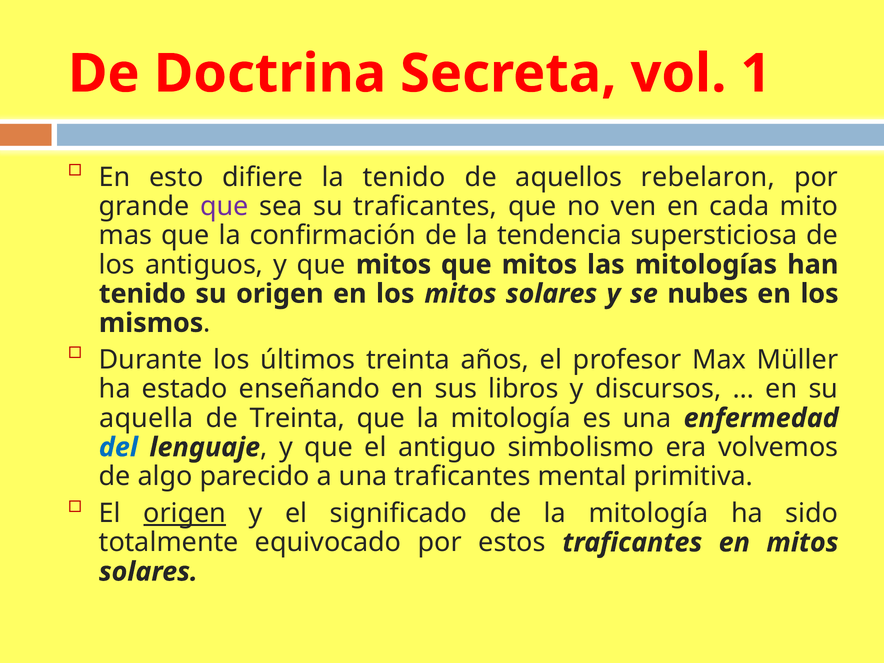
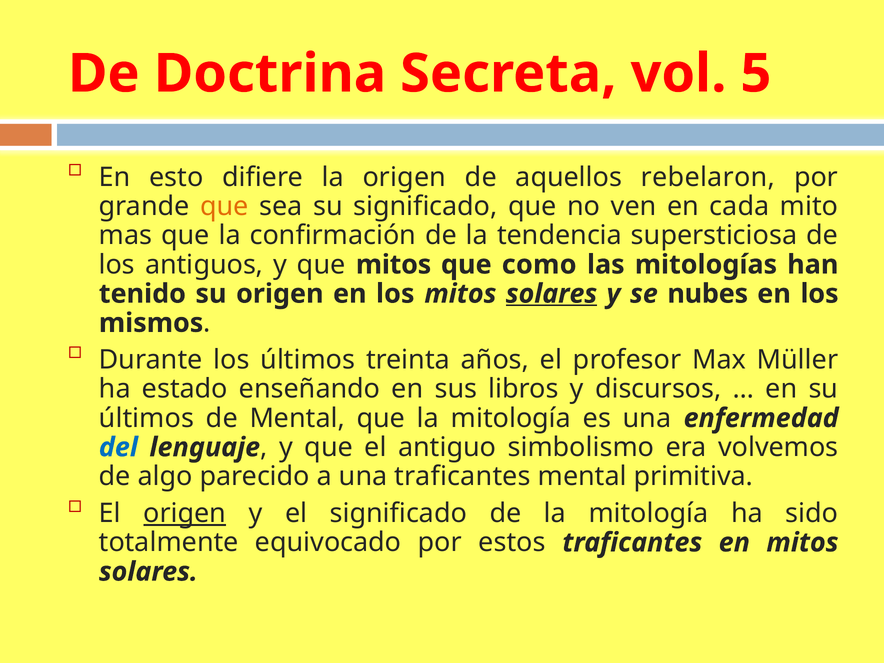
1: 1 -> 5 (756, 74)
la tenido: tenido -> origen (404, 177)
que colour: purple -> orange (224, 206)
su traficantes: traficantes -> significado (425, 206)
mitos: mitos -> como (539, 265)
solares underline: none -> present (552, 294)
aquella: aquella -> últimos (146, 418)
de Treinta: Treinta -> Mental (297, 418)
